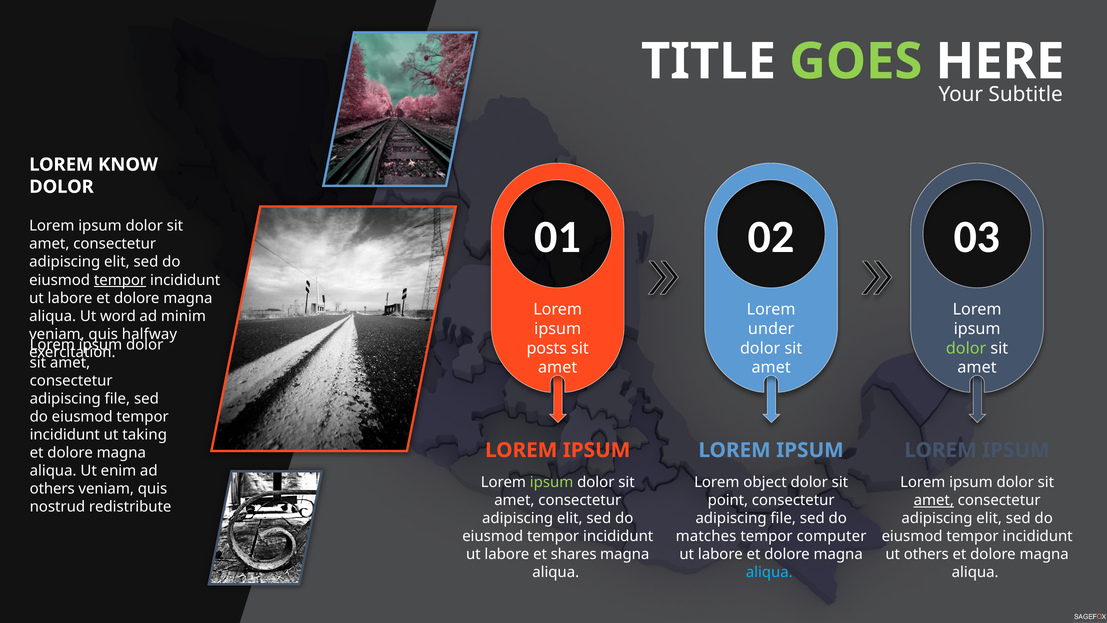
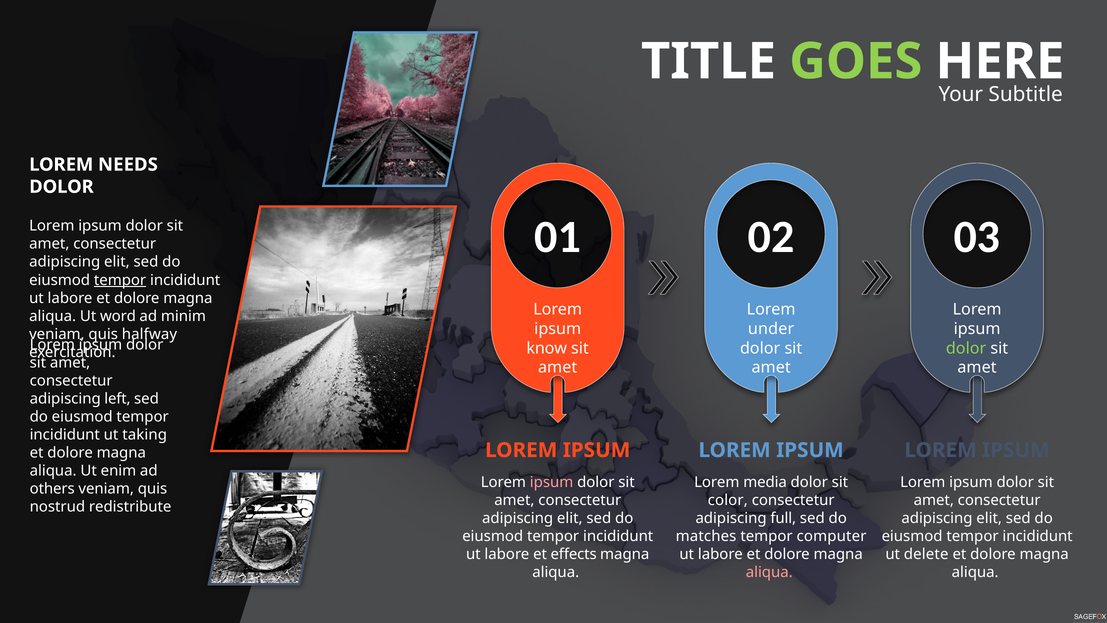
KNOW: KNOW -> NEEDS (128, 165)
posts: posts -> know (547, 348)
file: file -> left (117, 398)
ipsum colour: light green -> pink (552, 482)
object: object -> media (765, 482)
point: point -> color (728, 500)
amet underline: present -> none (934, 500)
file: file -> full (783, 518)
shares: shares -> effects (574, 554)
ut others: others -> delete (926, 554)
aliqua colour: light blue -> pink (769, 572)
